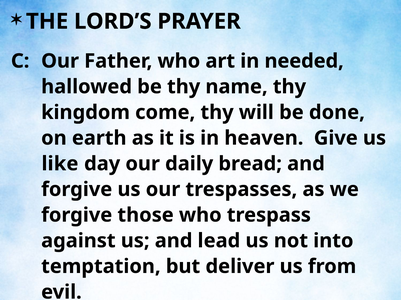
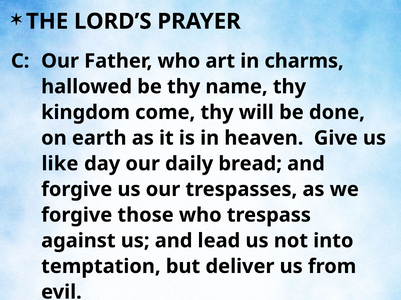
needed: needed -> charms (304, 61)
